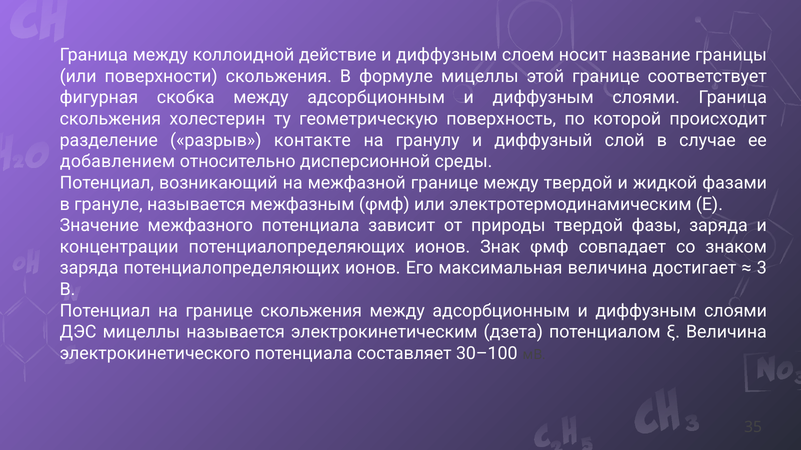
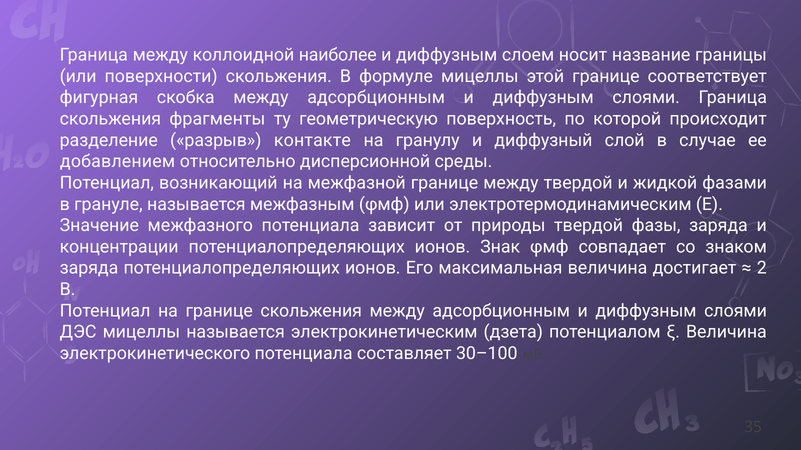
действие: действие -> наиболее (338, 55)
холестерин: холестерин -> фрагменты (217, 119)
3: 3 -> 2 (762, 268)
